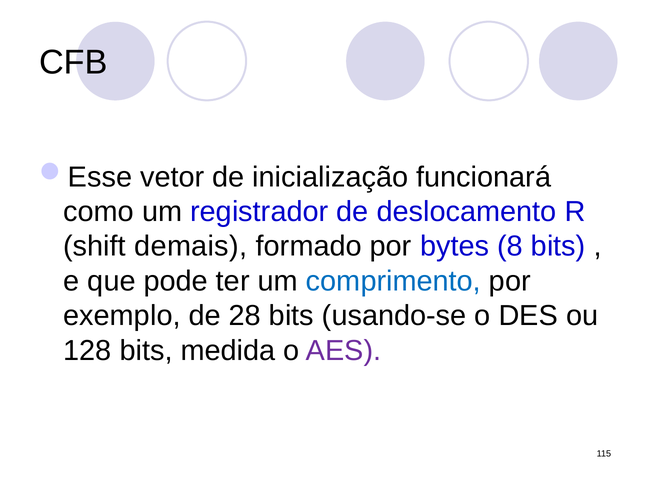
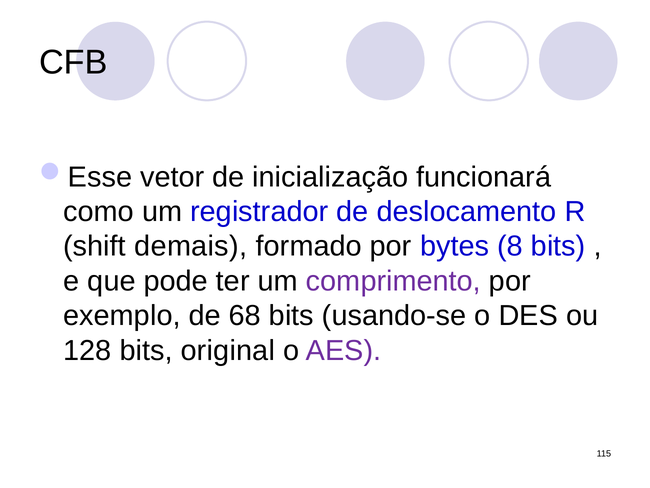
comprimento colour: blue -> purple (393, 281)
28: 28 -> 68 (245, 316)
medida: medida -> original (228, 350)
